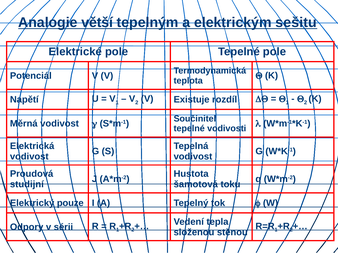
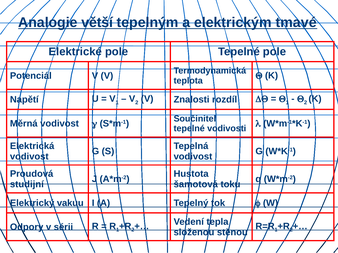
sešitu: sešitu -> tmavé (296, 23)
Existuje: Existuje -> Znalosti (192, 100)
pouze: pouze -> vakuu (70, 203)
